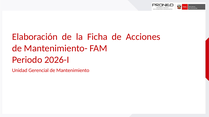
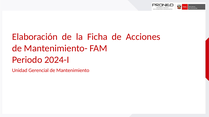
2026-I: 2026-I -> 2024-I (57, 60)
